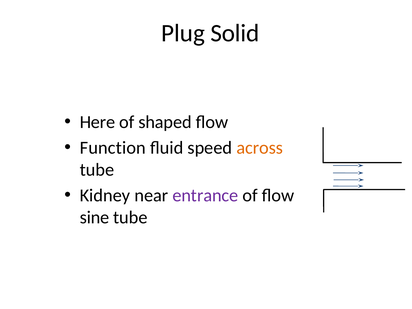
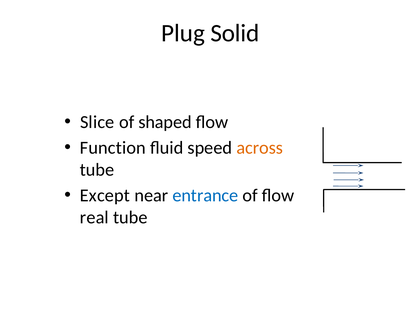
Here: Here -> Slice (97, 122)
Kidney: Kidney -> Except (105, 195)
entrance colour: purple -> blue (205, 195)
sine: sine -> real (94, 217)
